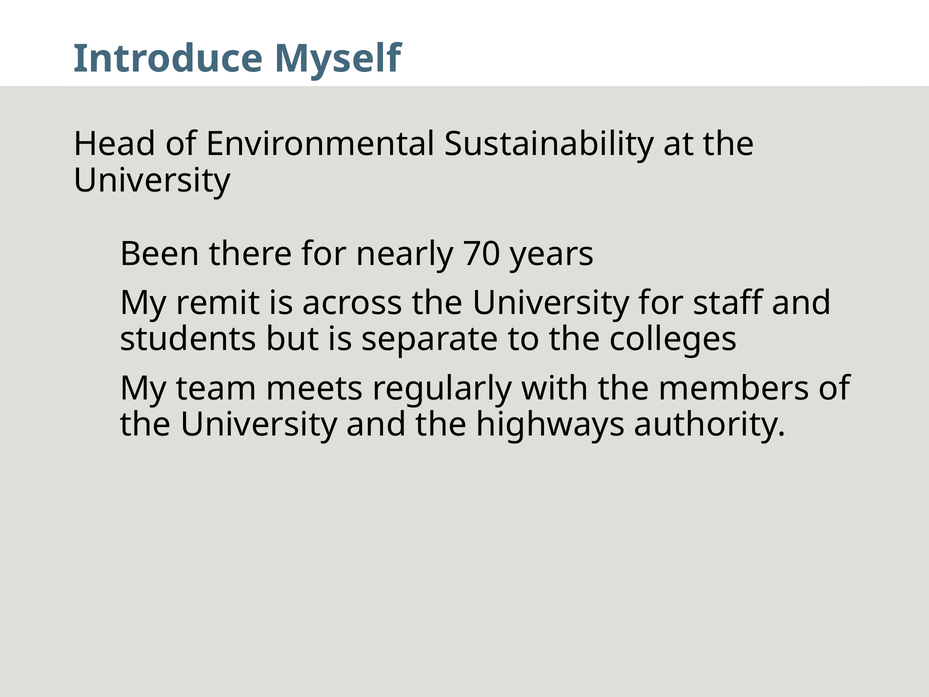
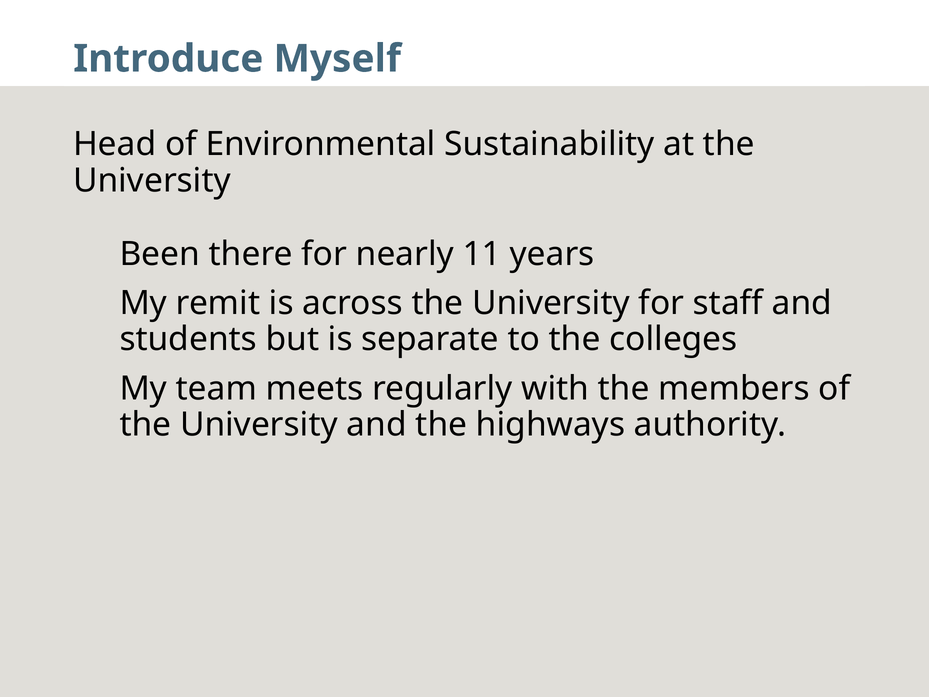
70: 70 -> 11 (482, 254)
